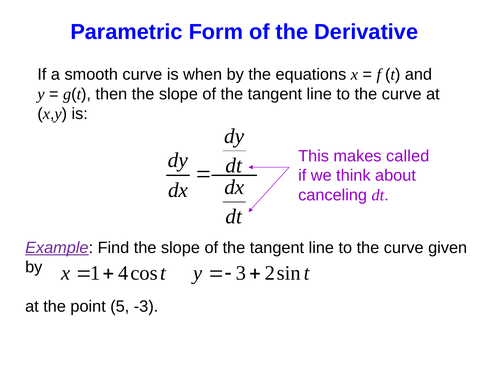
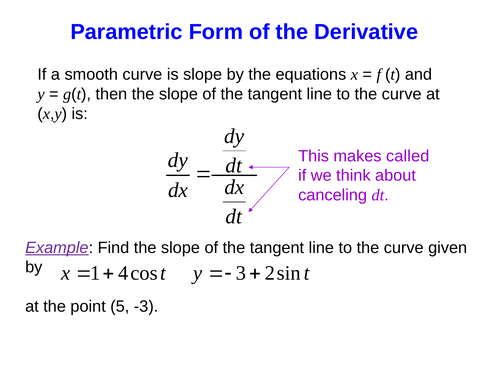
is when: when -> slope (203, 74)
